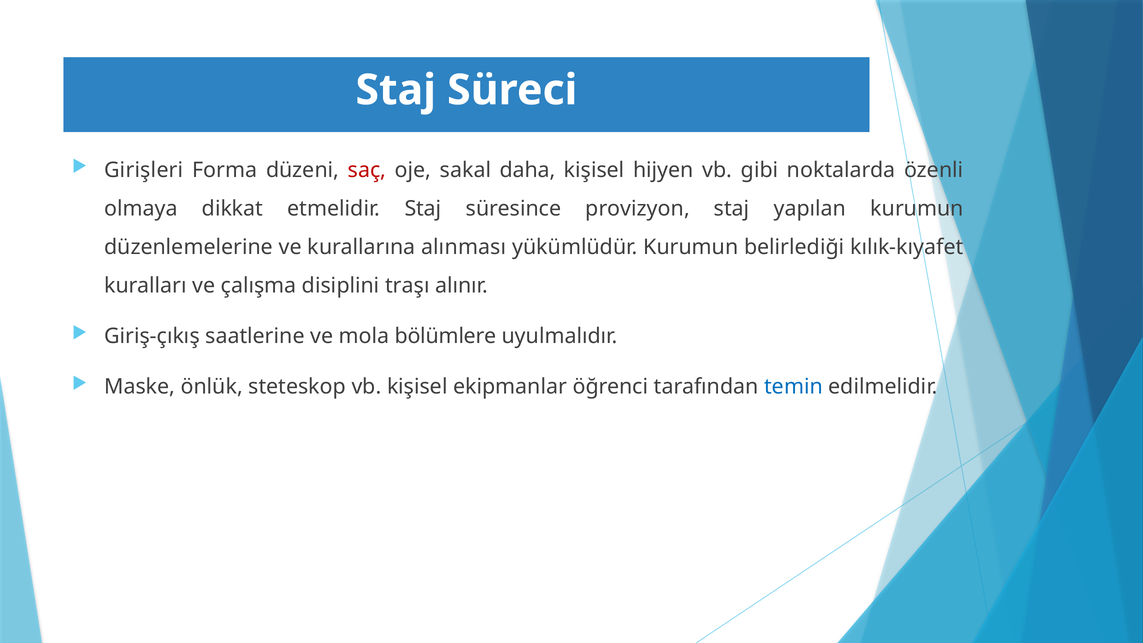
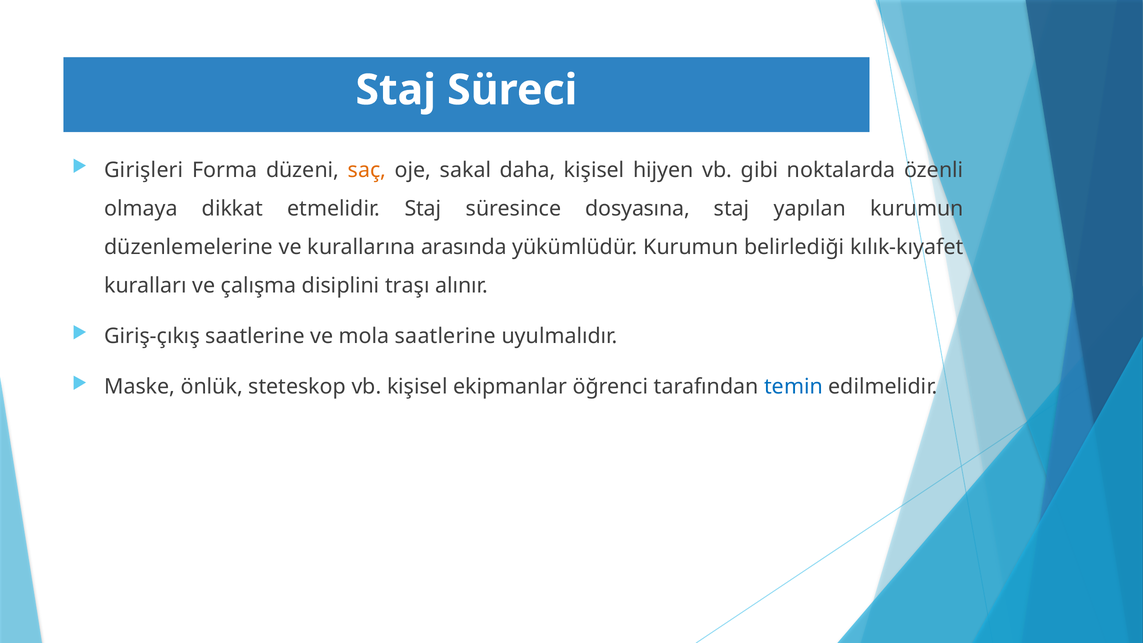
saç colour: red -> orange (367, 170)
provizyon: provizyon -> dosyasına (638, 208)
alınması: alınması -> arasında (464, 247)
mola bölümlere: bölümlere -> saatlerine (445, 336)
